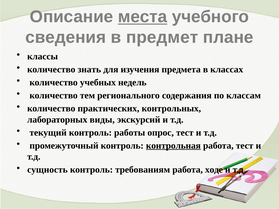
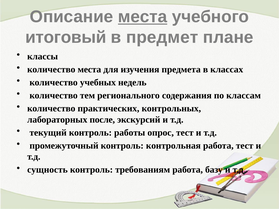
сведения: сведения -> итоговый (66, 37)
количество знать: знать -> места (89, 69)
виды: виды -> после (102, 120)
контрольная underline: present -> none (173, 146)
ходе: ходе -> базу (214, 170)
